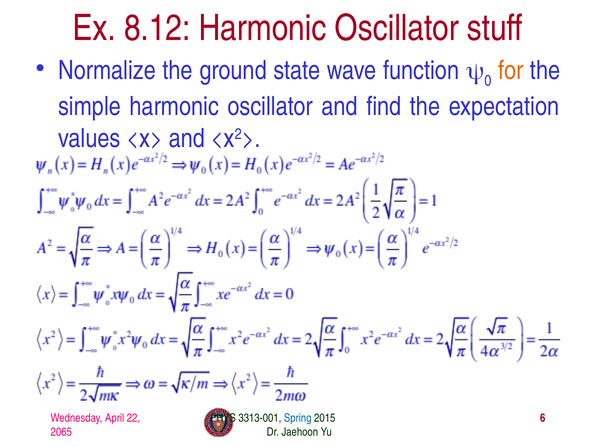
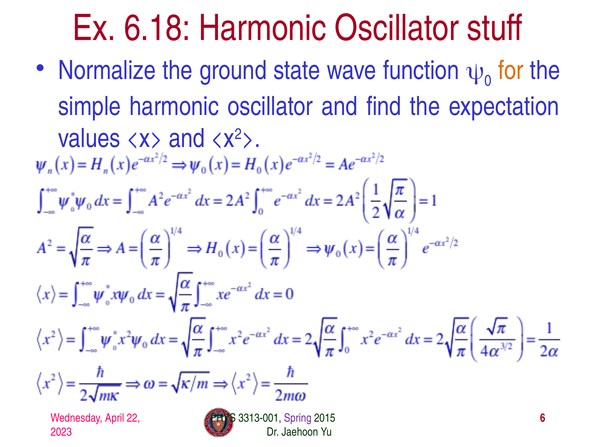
8.12: 8.12 -> 6.18 (157, 28)
Spring colour: blue -> purple (298, 418)
2065: 2065 -> 2023 (61, 432)
